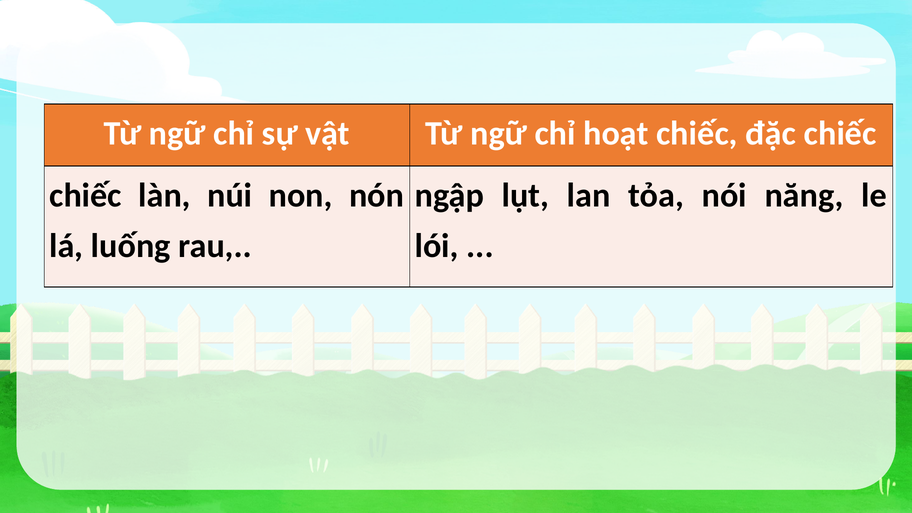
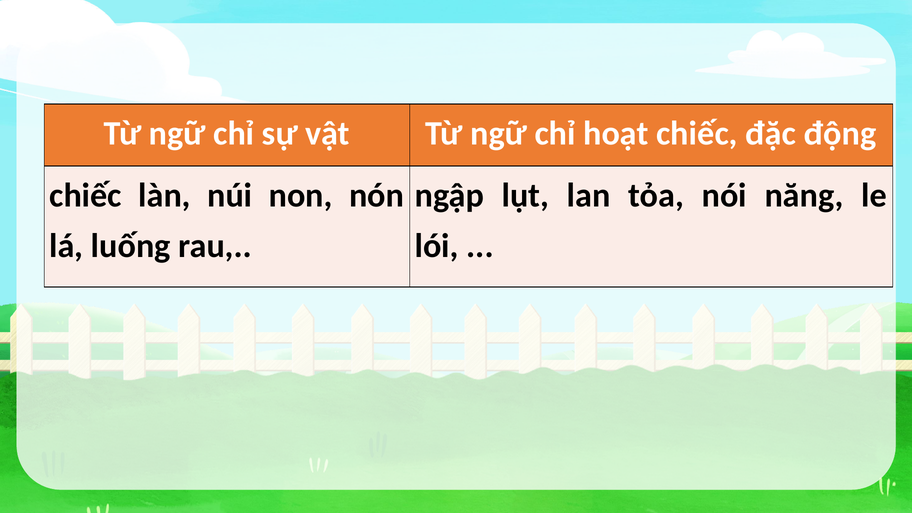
đặc chiếc: chiếc -> động (840, 134)
